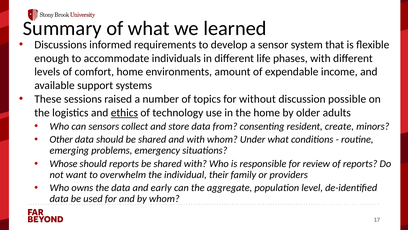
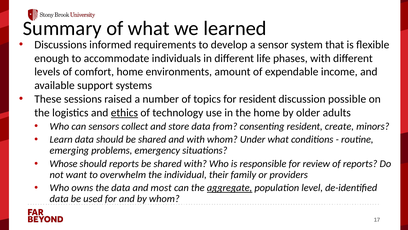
for without: without -> resident (258, 99)
Other: Other -> Learn (61, 139)
early: early -> most (161, 187)
aggregate underline: none -> present (230, 187)
